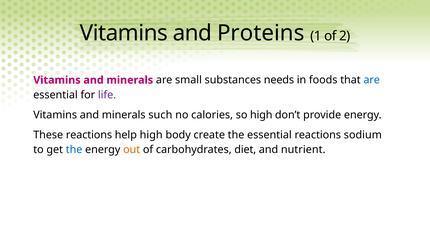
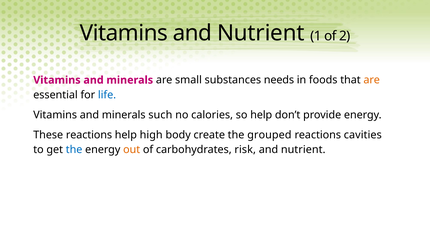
Vitamins and Proteins: Proteins -> Nutrient (261, 33)
are colour: blue -> orange (372, 80)
life colour: purple -> blue (107, 95)
so high: high -> help (261, 115)
the essential: essential -> grouped (269, 135)
sodium: sodium -> cavities (363, 135)
diet: diet -> risk (245, 150)
